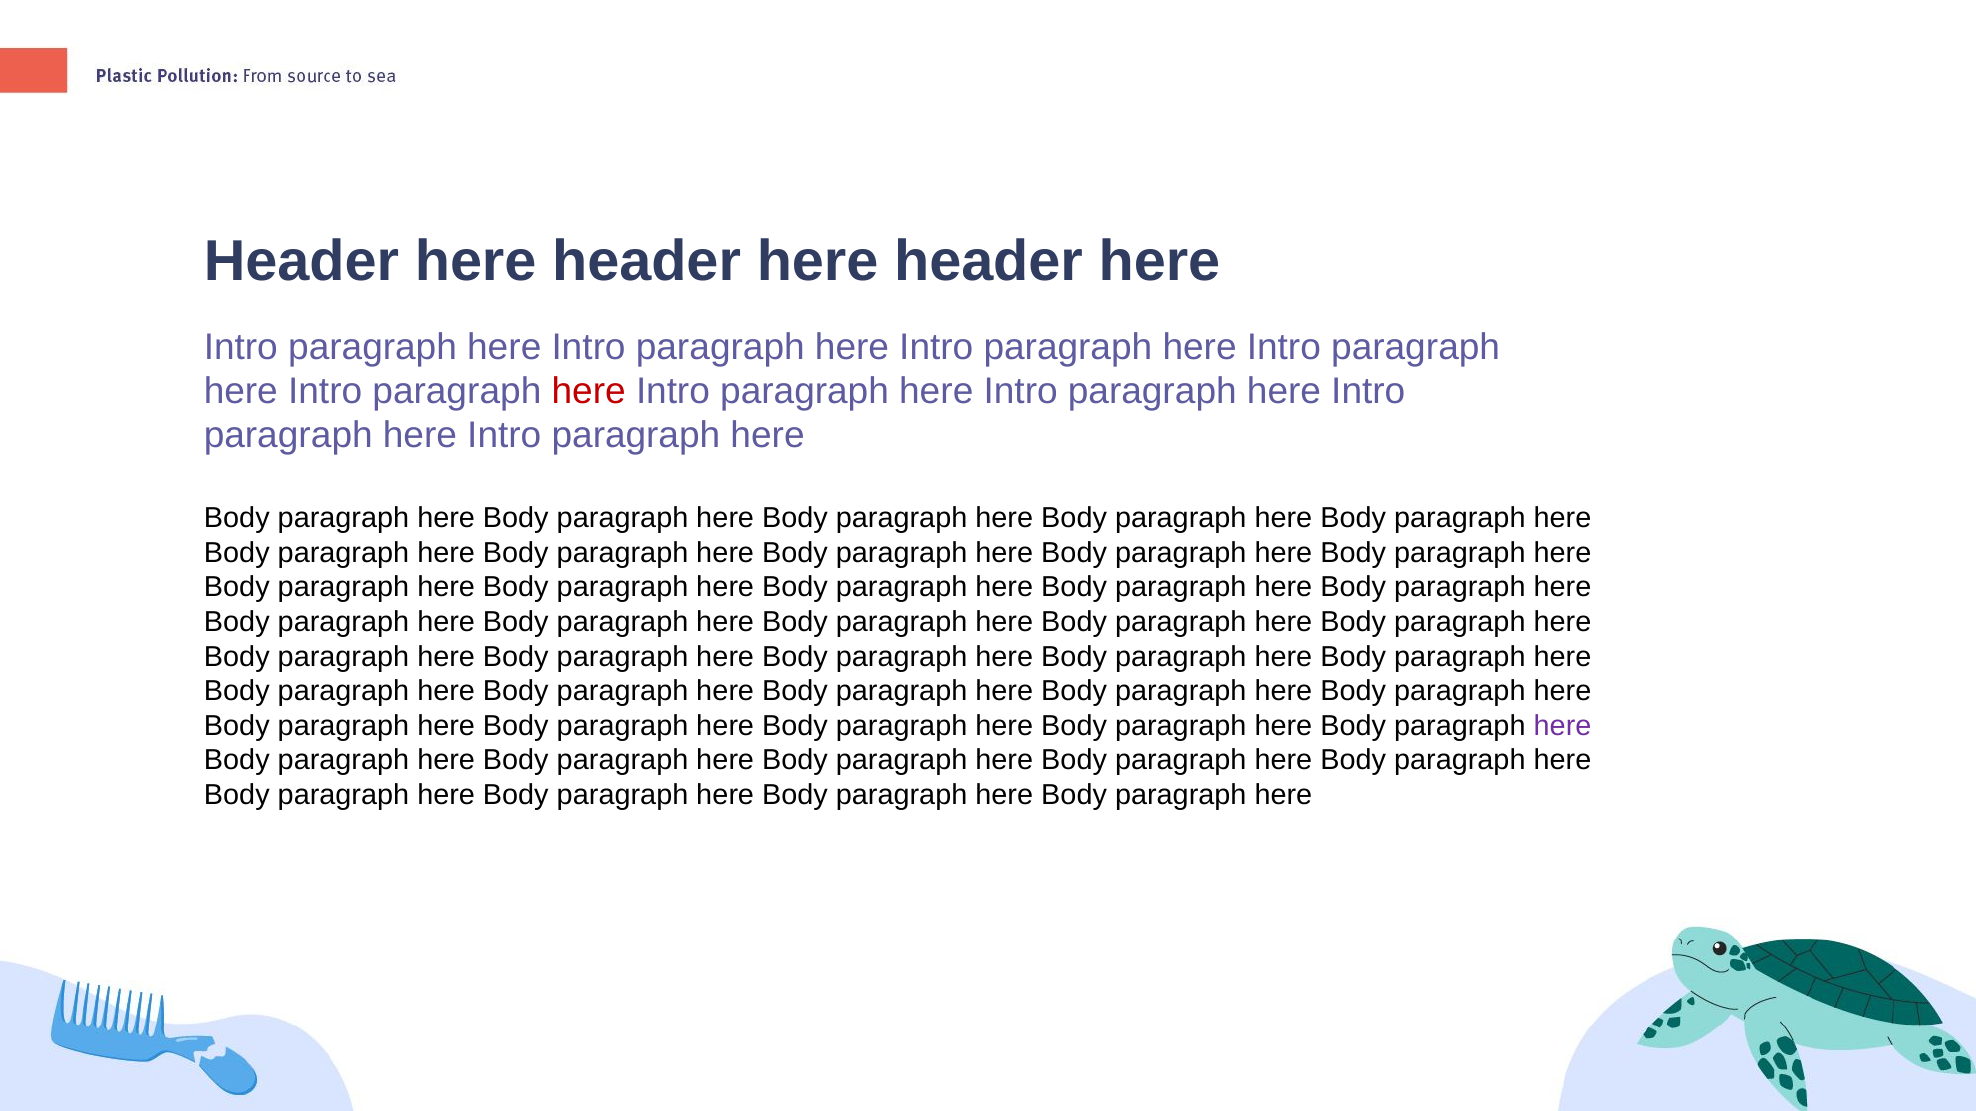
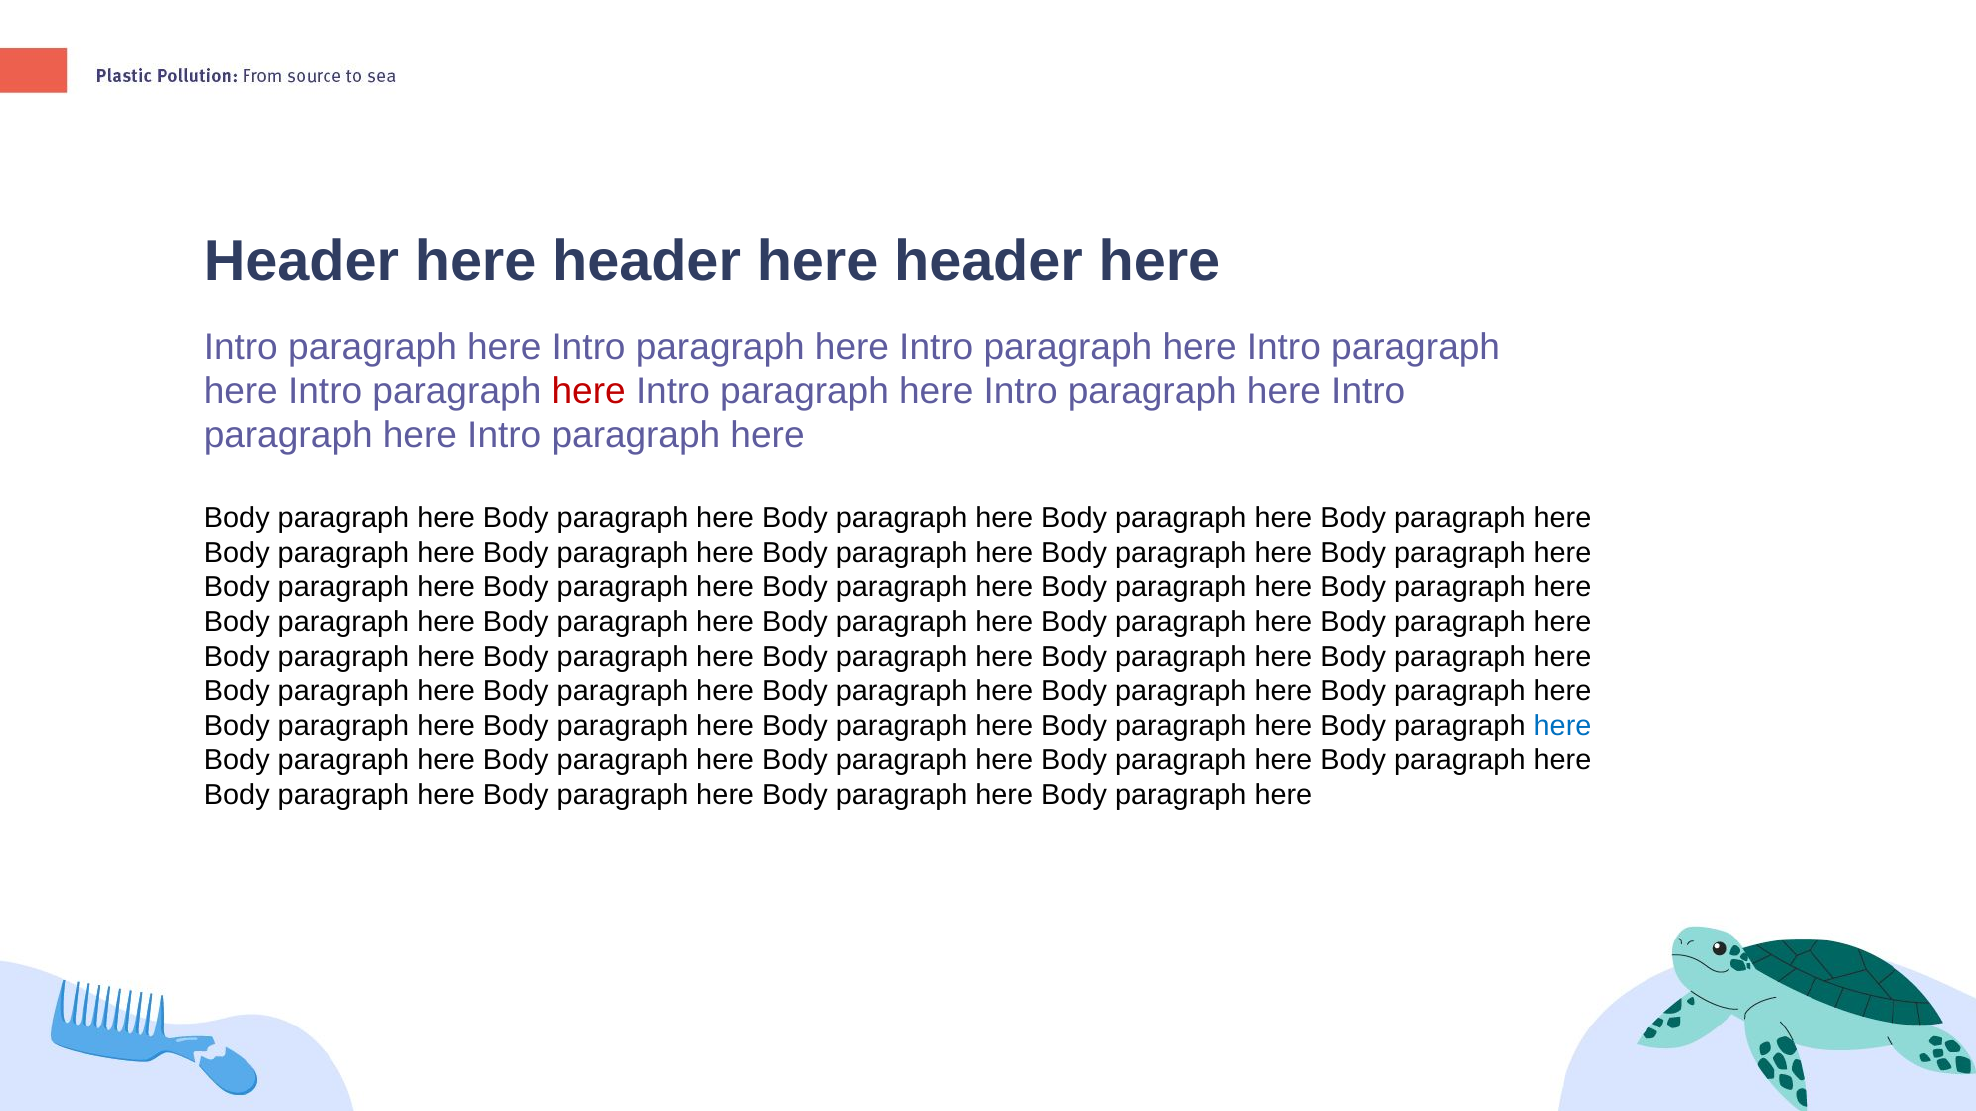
here colour: purple -> blue (1563, 726)
